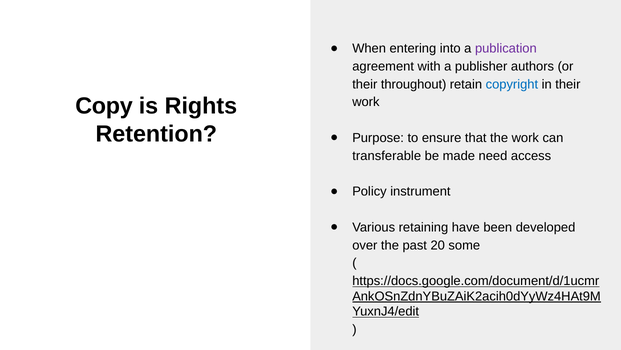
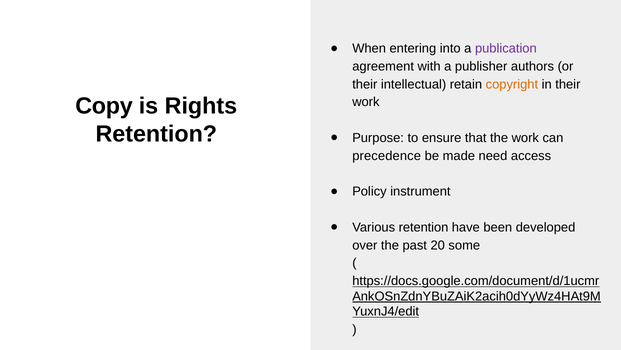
throughout: throughout -> intellectual (414, 84)
copyright colour: blue -> orange (512, 84)
transferable: transferable -> precedence (387, 156)
Various retaining: retaining -> retention (424, 227)
